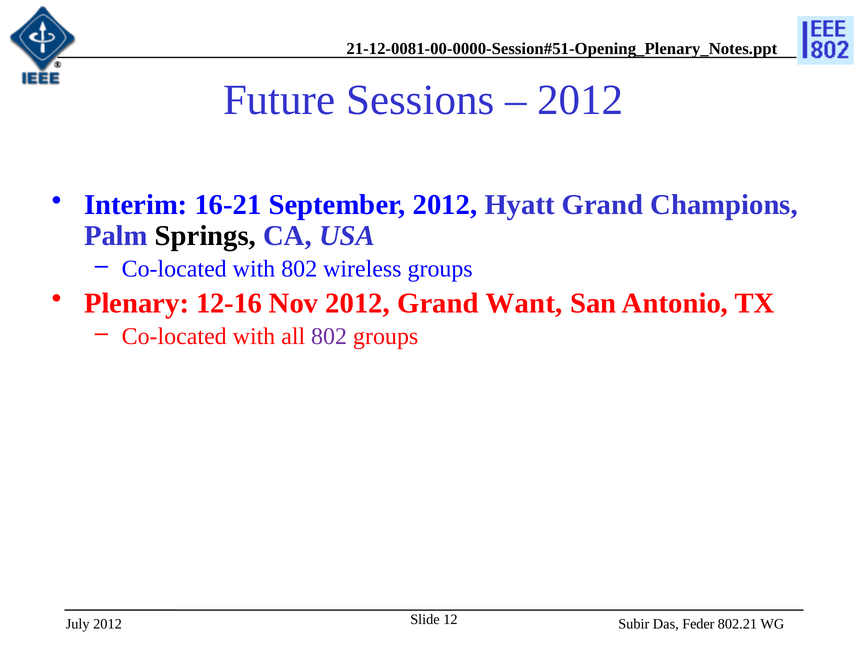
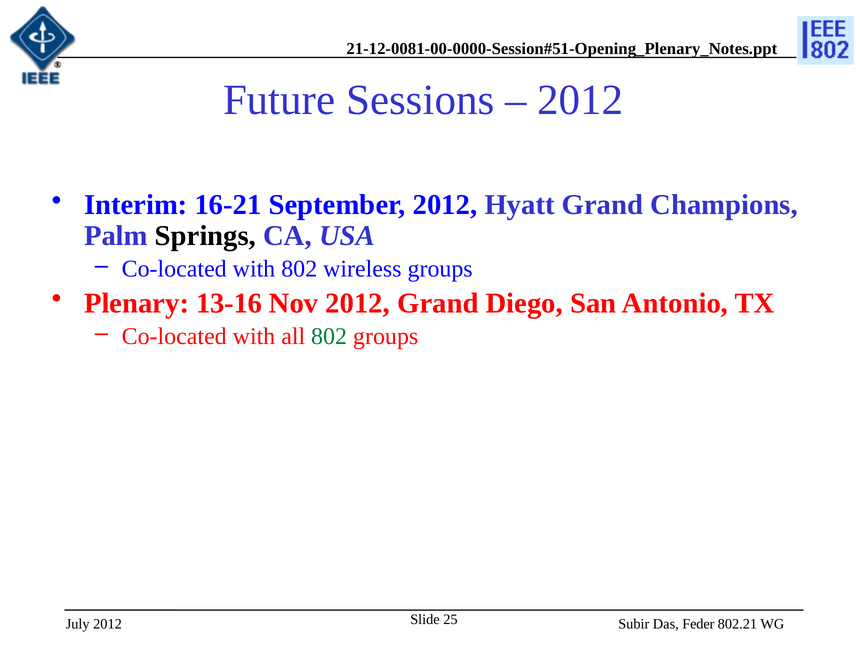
12-16: 12-16 -> 13-16 (229, 303)
Want: Want -> Diego (524, 303)
802 colour: purple -> green (329, 336)
12: 12 -> 25 (450, 619)
